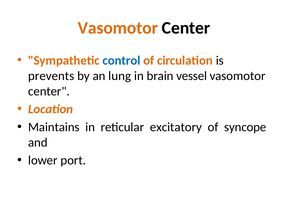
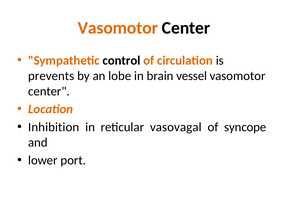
control colour: blue -> black (121, 60)
lung: lung -> lobe (120, 76)
Maintains: Maintains -> Inhibition (54, 127)
excitatory: excitatory -> vasovagal (176, 127)
